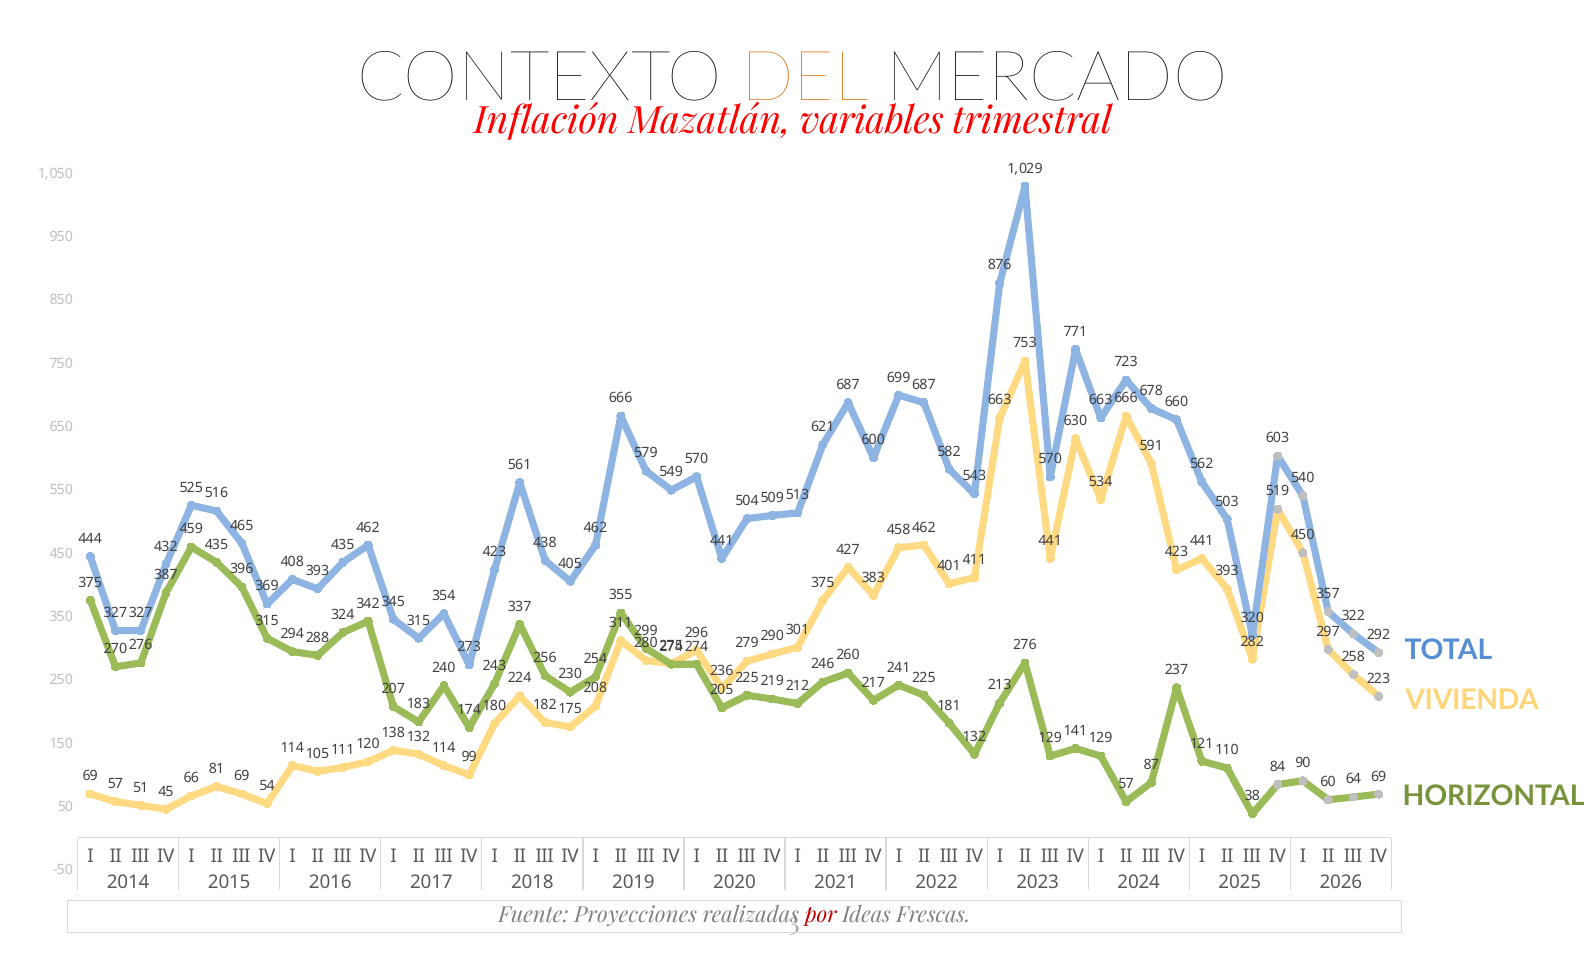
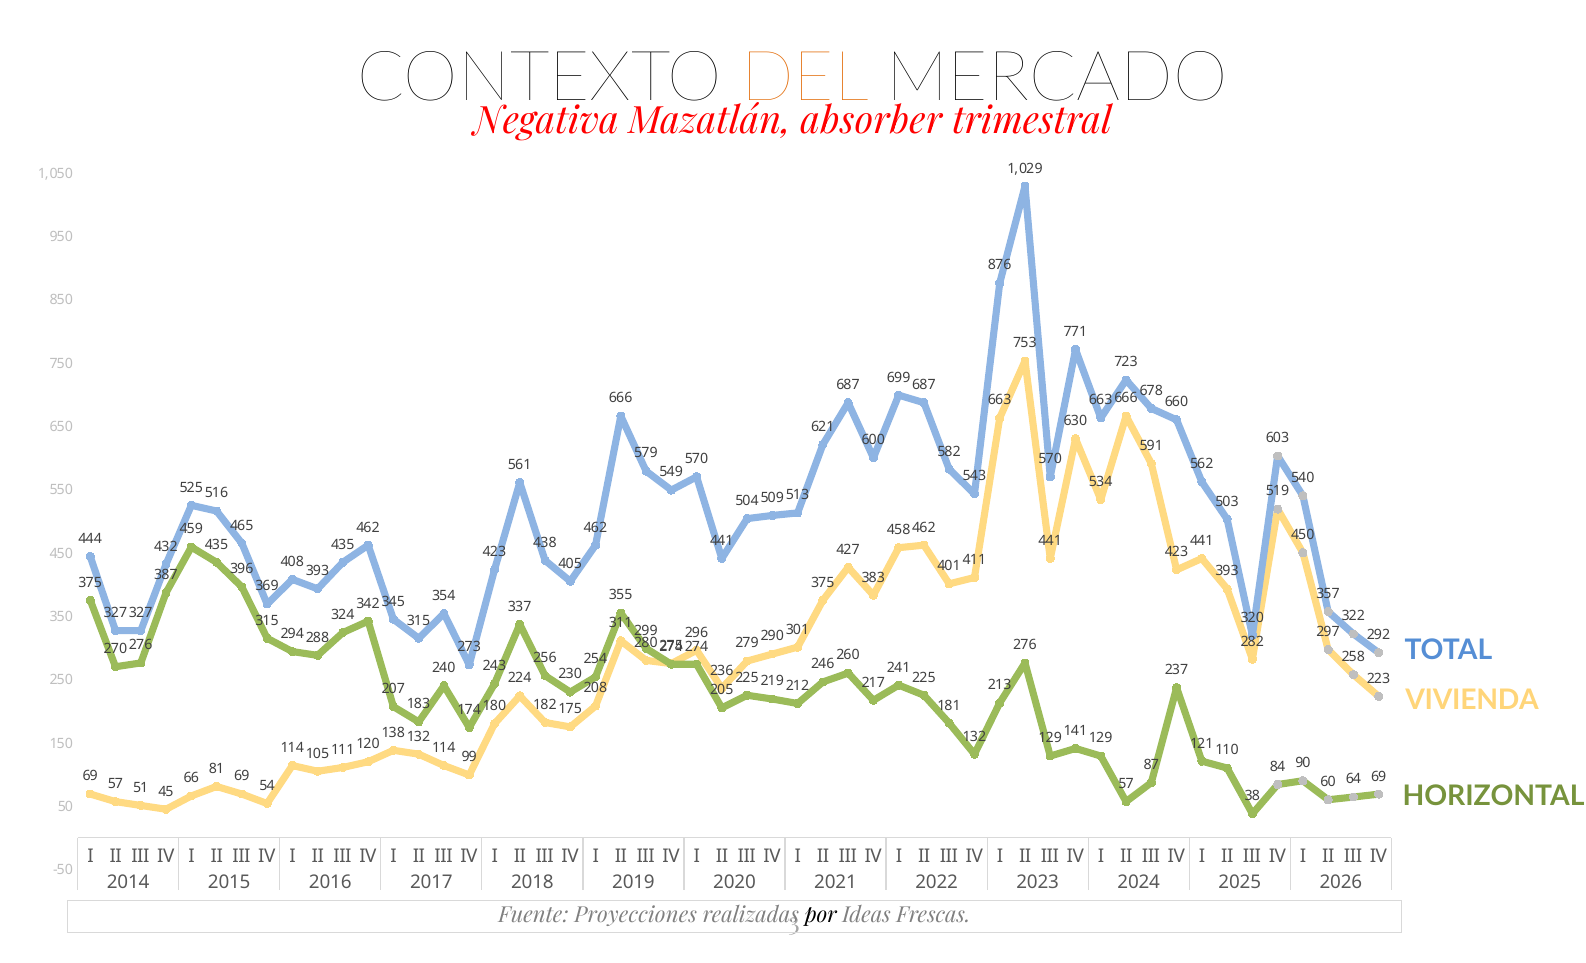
Inflación: Inflación -> Negativa (546, 121)
variables: variables -> absorber (871, 121)
por colour: red -> black (821, 916)
